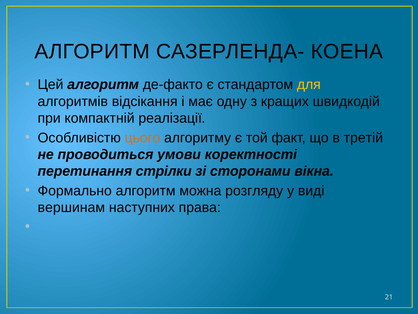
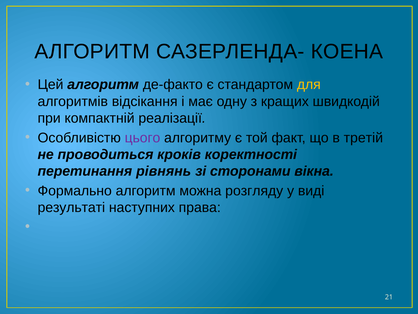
цього colour: orange -> purple (142, 138)
умови: умови -> кроків (179, 154)
стрілки: стрілки -> рівнянь (164, 171)
вершинам: вершинам -> результаті (71, 207)
